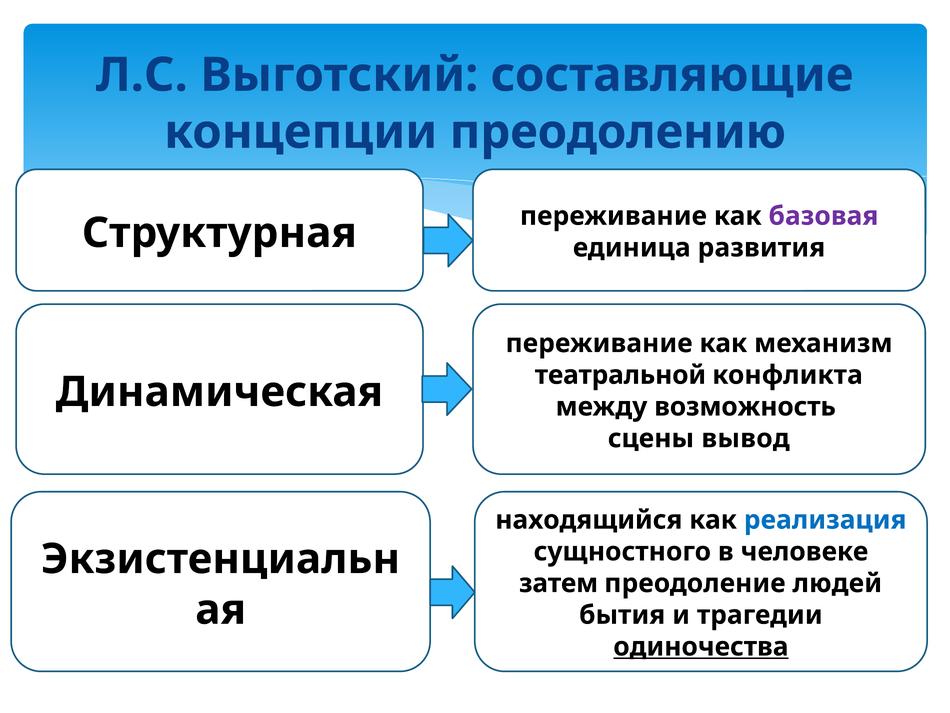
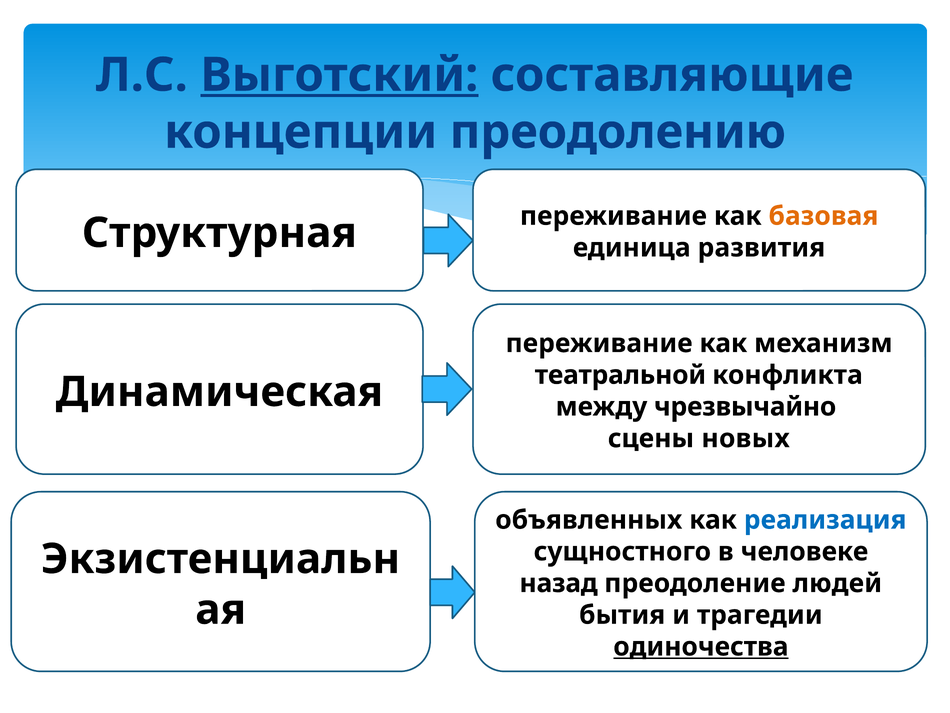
Выготский underline: none -> present (339, 75)
базовая colour: purple -> orange (823, 216)
возможность: возможность -> чрезвычайно (745, 407)
вывод: вывод -> новых (746, 438)
находящийся: находящийся -> объявленных (589, 520)
затем: затем -> назад (559, 583)
